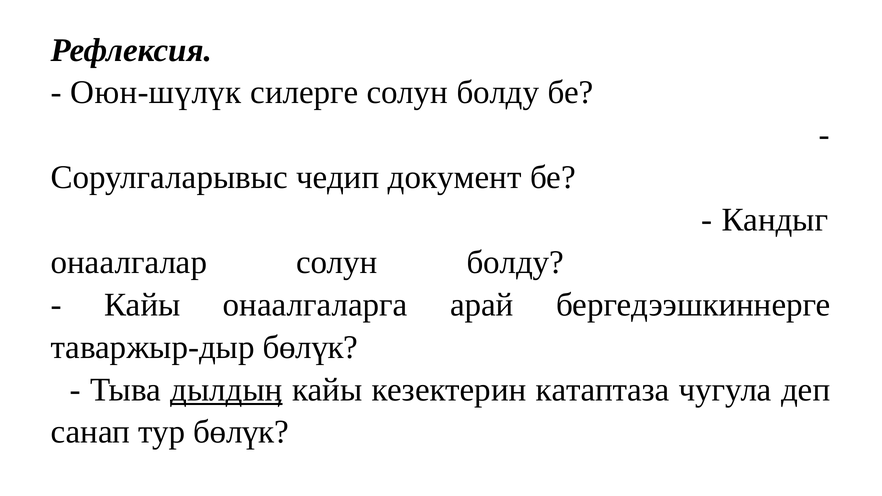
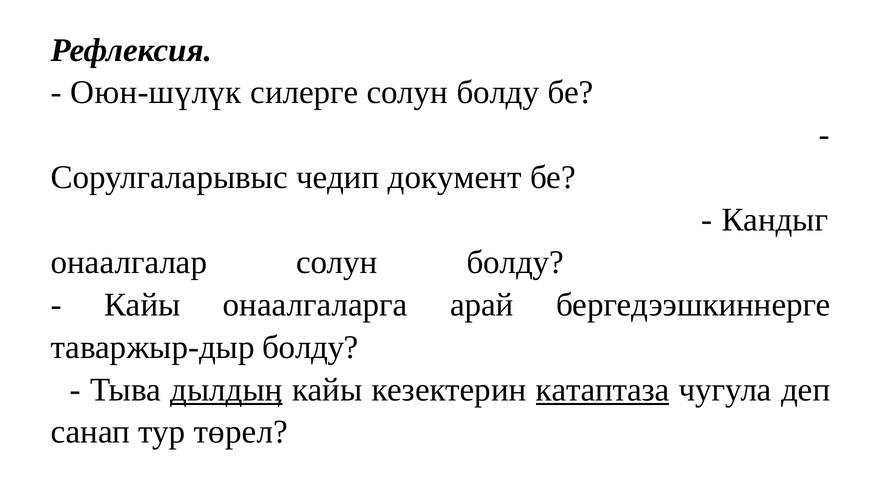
таваржыр-дыр бөлүк: бөлүк -> болду (310, 347)
катаптаза underline: none -> present (603, 390)
тур бөлүк: бөлүк -> төрел (241, 432)
